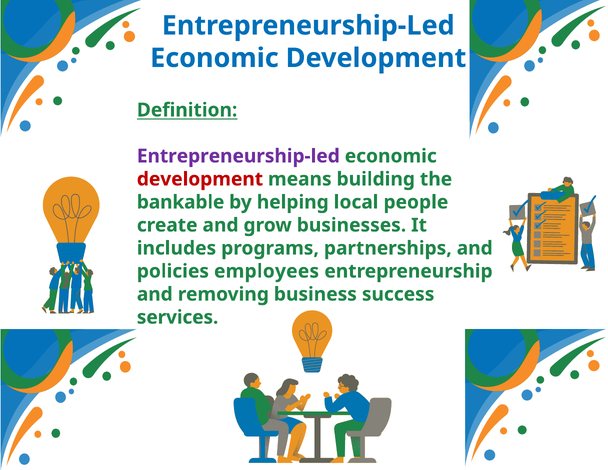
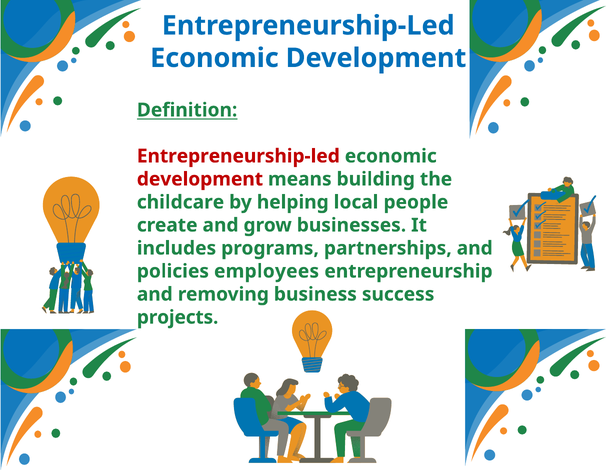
Entrepreneurship-led colour: purple -> red (238, 156)
bankable: bankable -> childcare (180, 202)
services: services -> projects (178, 317)
